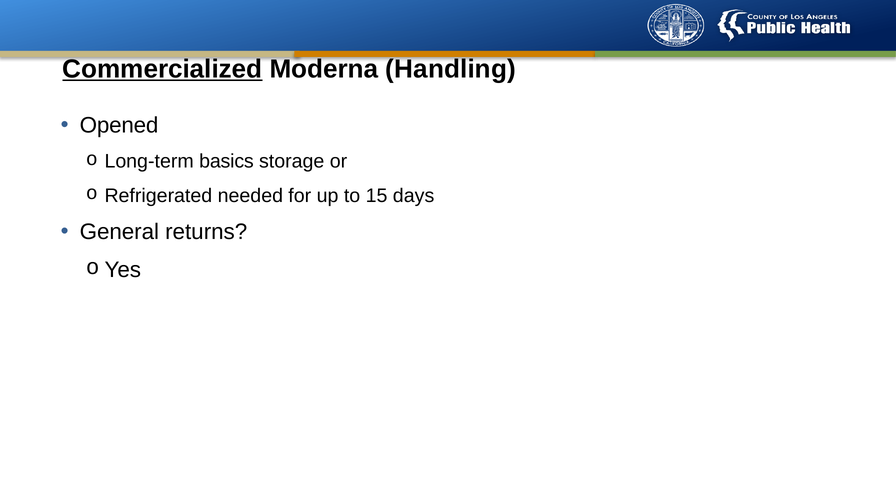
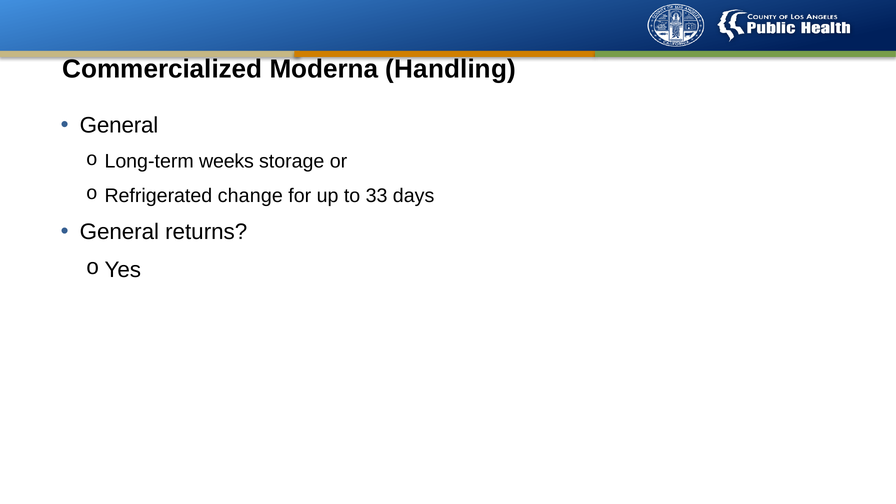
Commercialized underline: present -> none (162, 69)
Opened: Opened -> General (119, 126)
basics: basics -> weeks (226, 161)
needed: needed -> change (250, 196)
15: 15 -> 33 (377, 196)
